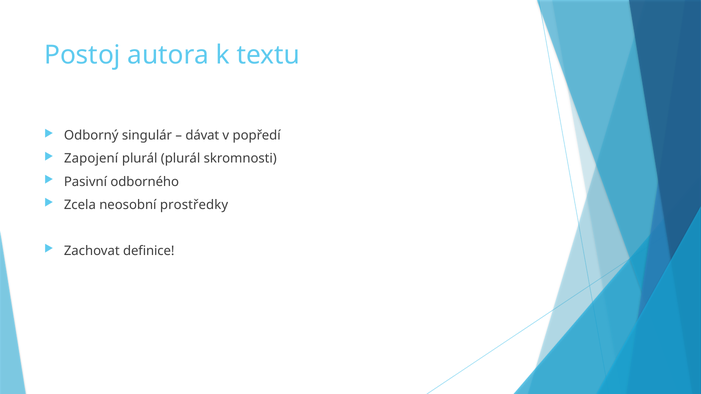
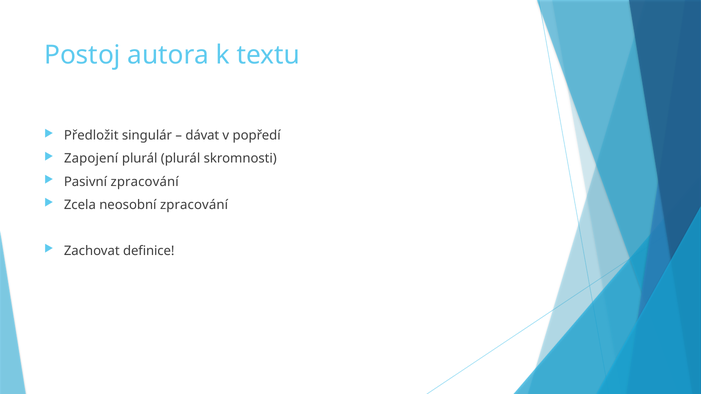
Odborný: Odborný -> Předložit (91, 136)
Pasivní odborného: odborného -> zpracování (145, 182)
neosobní prostředky: prostředky -> zpracování (194, 205)
